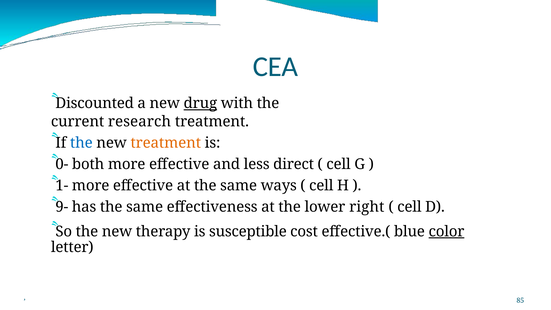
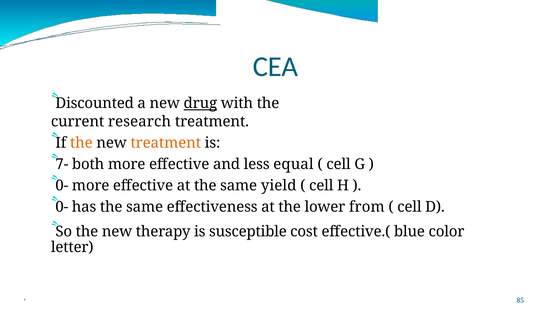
the colour: blue -> orange (81, 143)
0-: 0- -> 7- (62, 164)
direct: direct -> equal (293, 164)
1-: 1- -> 0- (62, 185)
ways: ways -> yield (279, 185)
9-: 9- -> 0- (62, 207)
right: right -> from (367, 207)
color underline: present -> none (447, 231)
